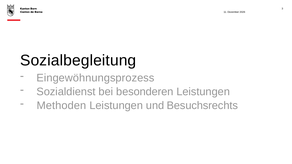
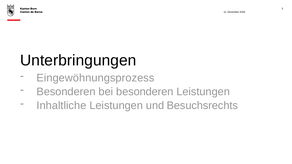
Sozialbegleitung: Sozialbegleitung -> Unterbringungen (78, 60)
Sozialdienst: Sozialdienst -> Besonderen (66, 92)
Methoden: Methoden -> Inhaltliche (61, 106)
